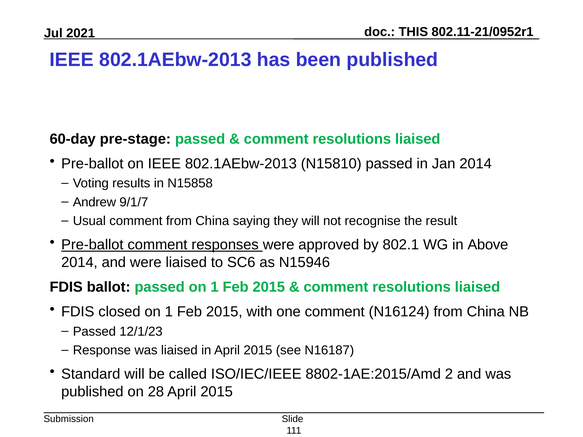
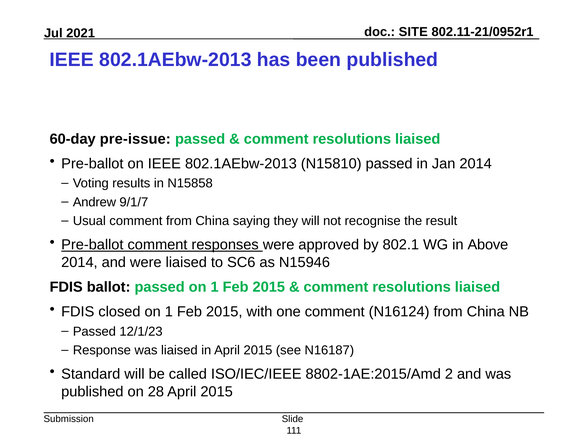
THIS: THIS -> SITE (413, 32)
pre-stage: pre-stage -> pre-issue (135, 139)
